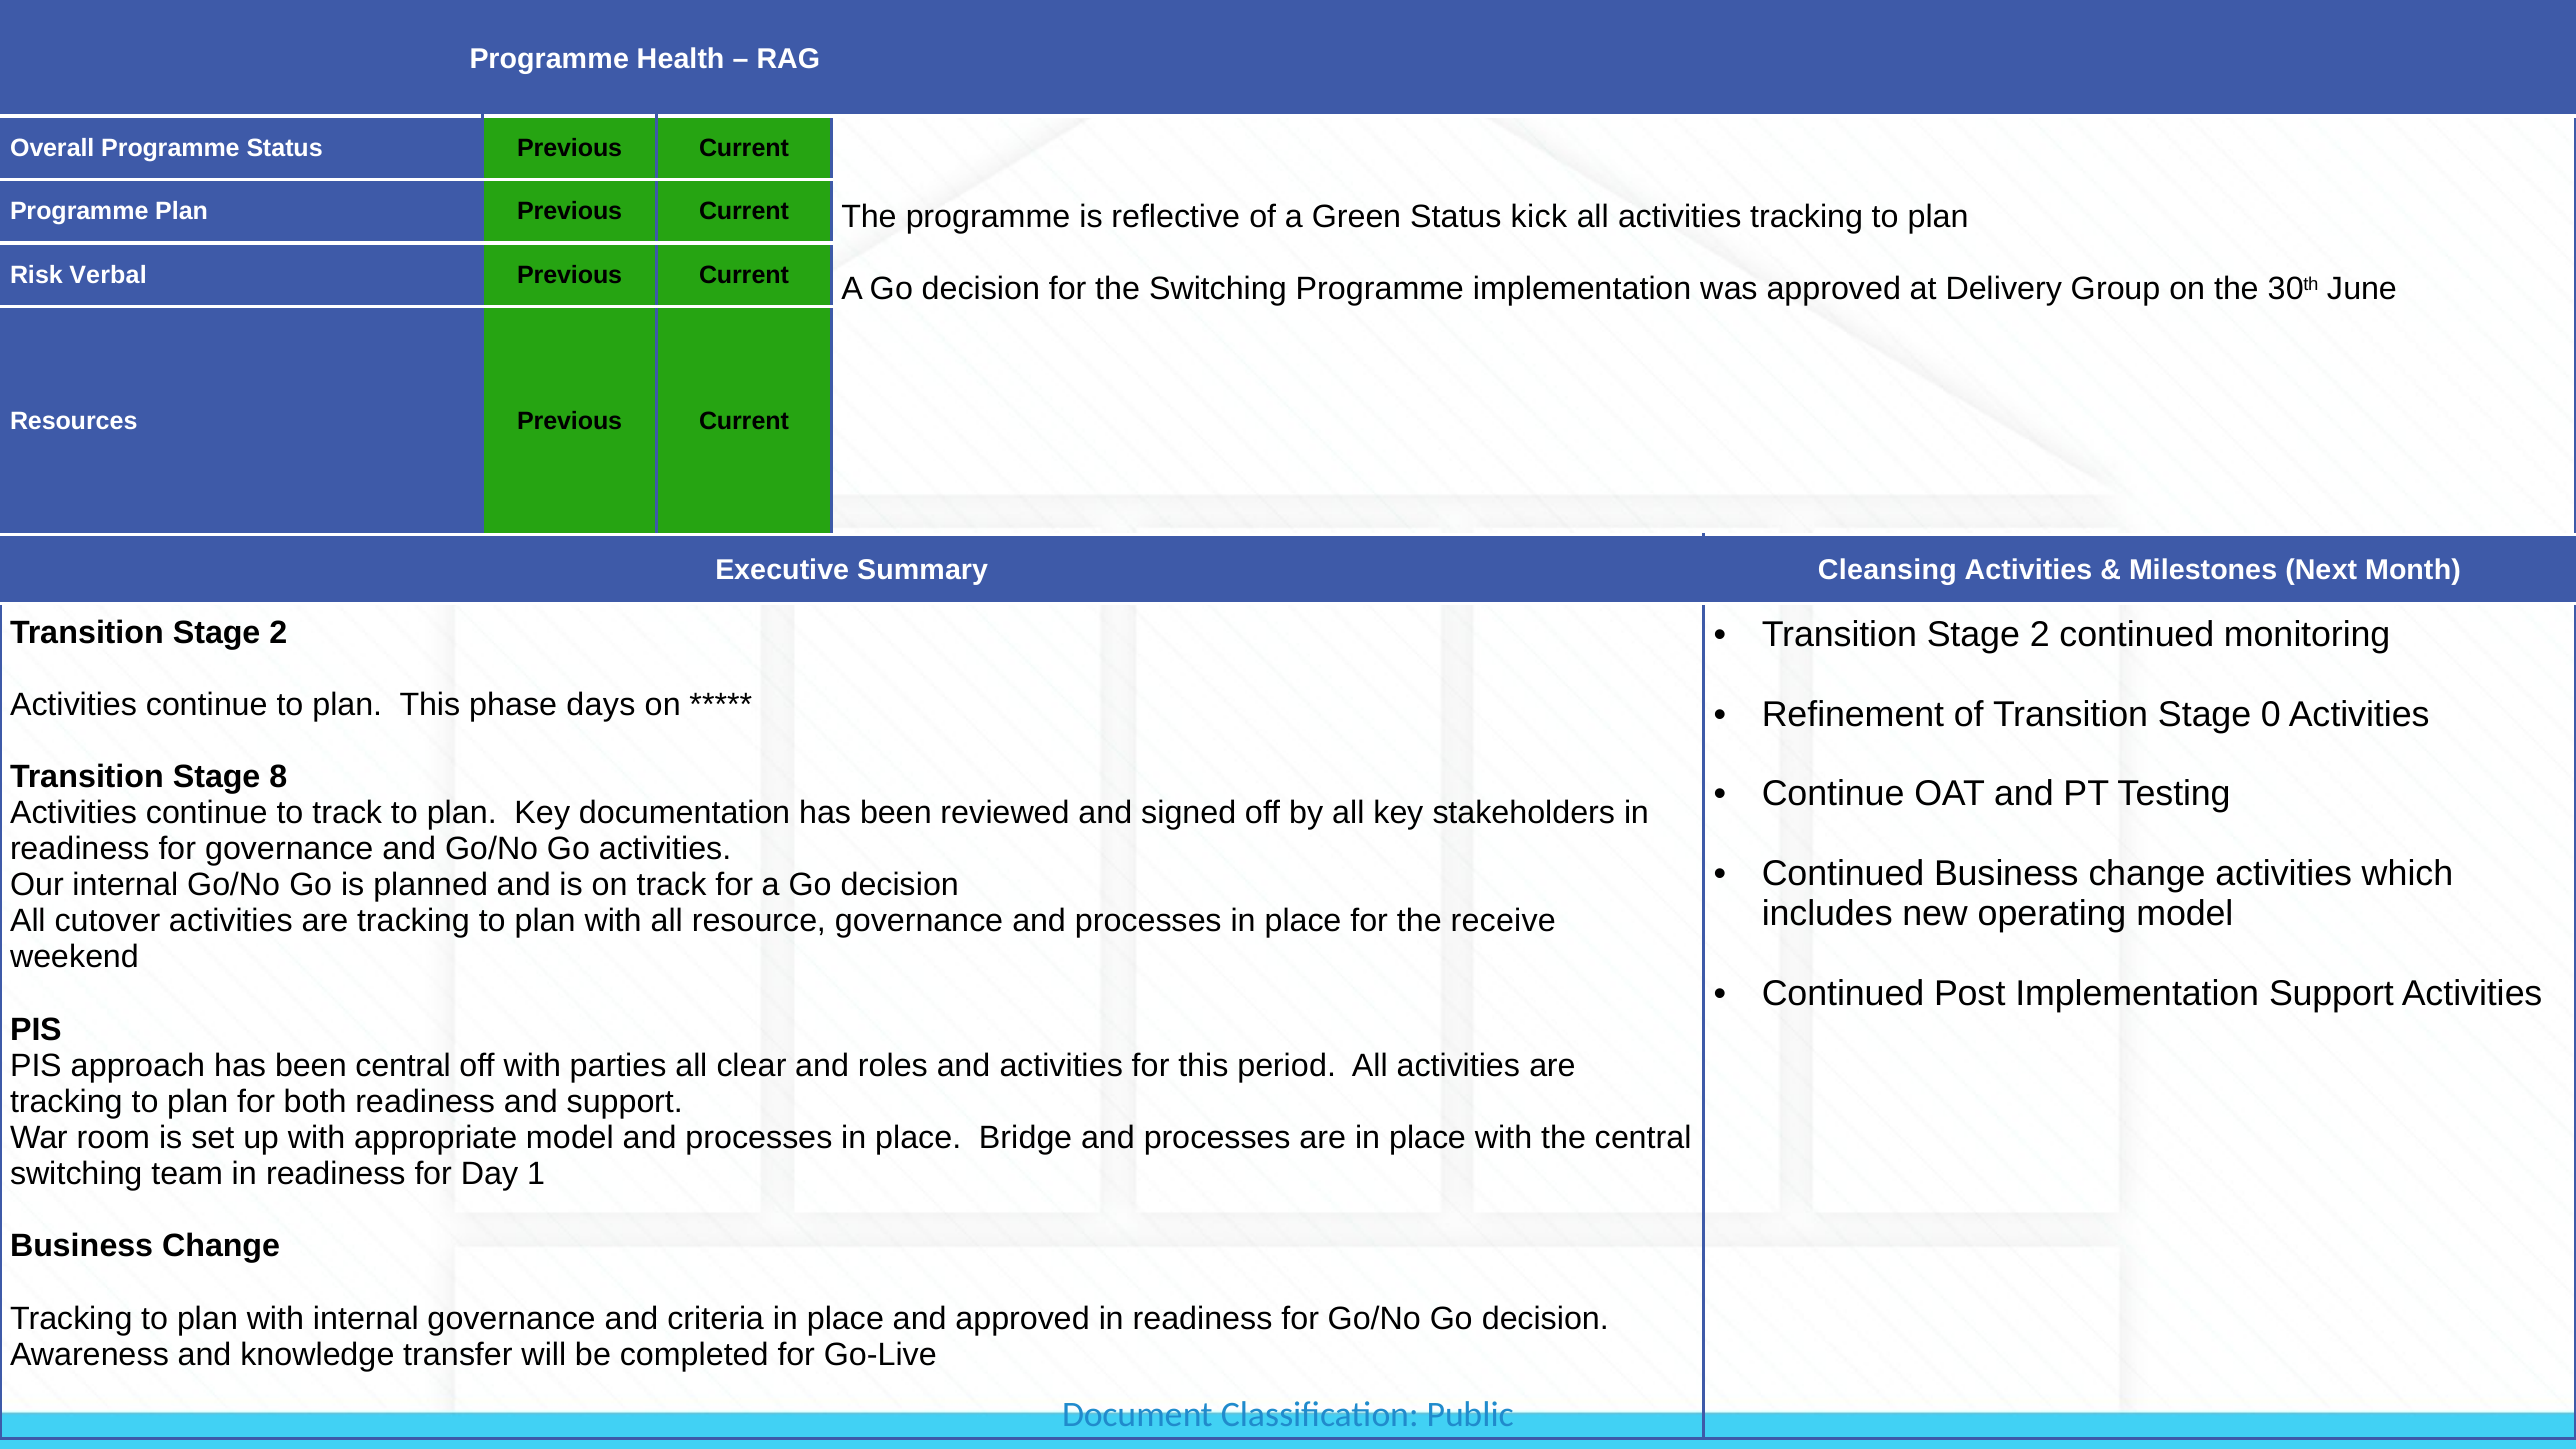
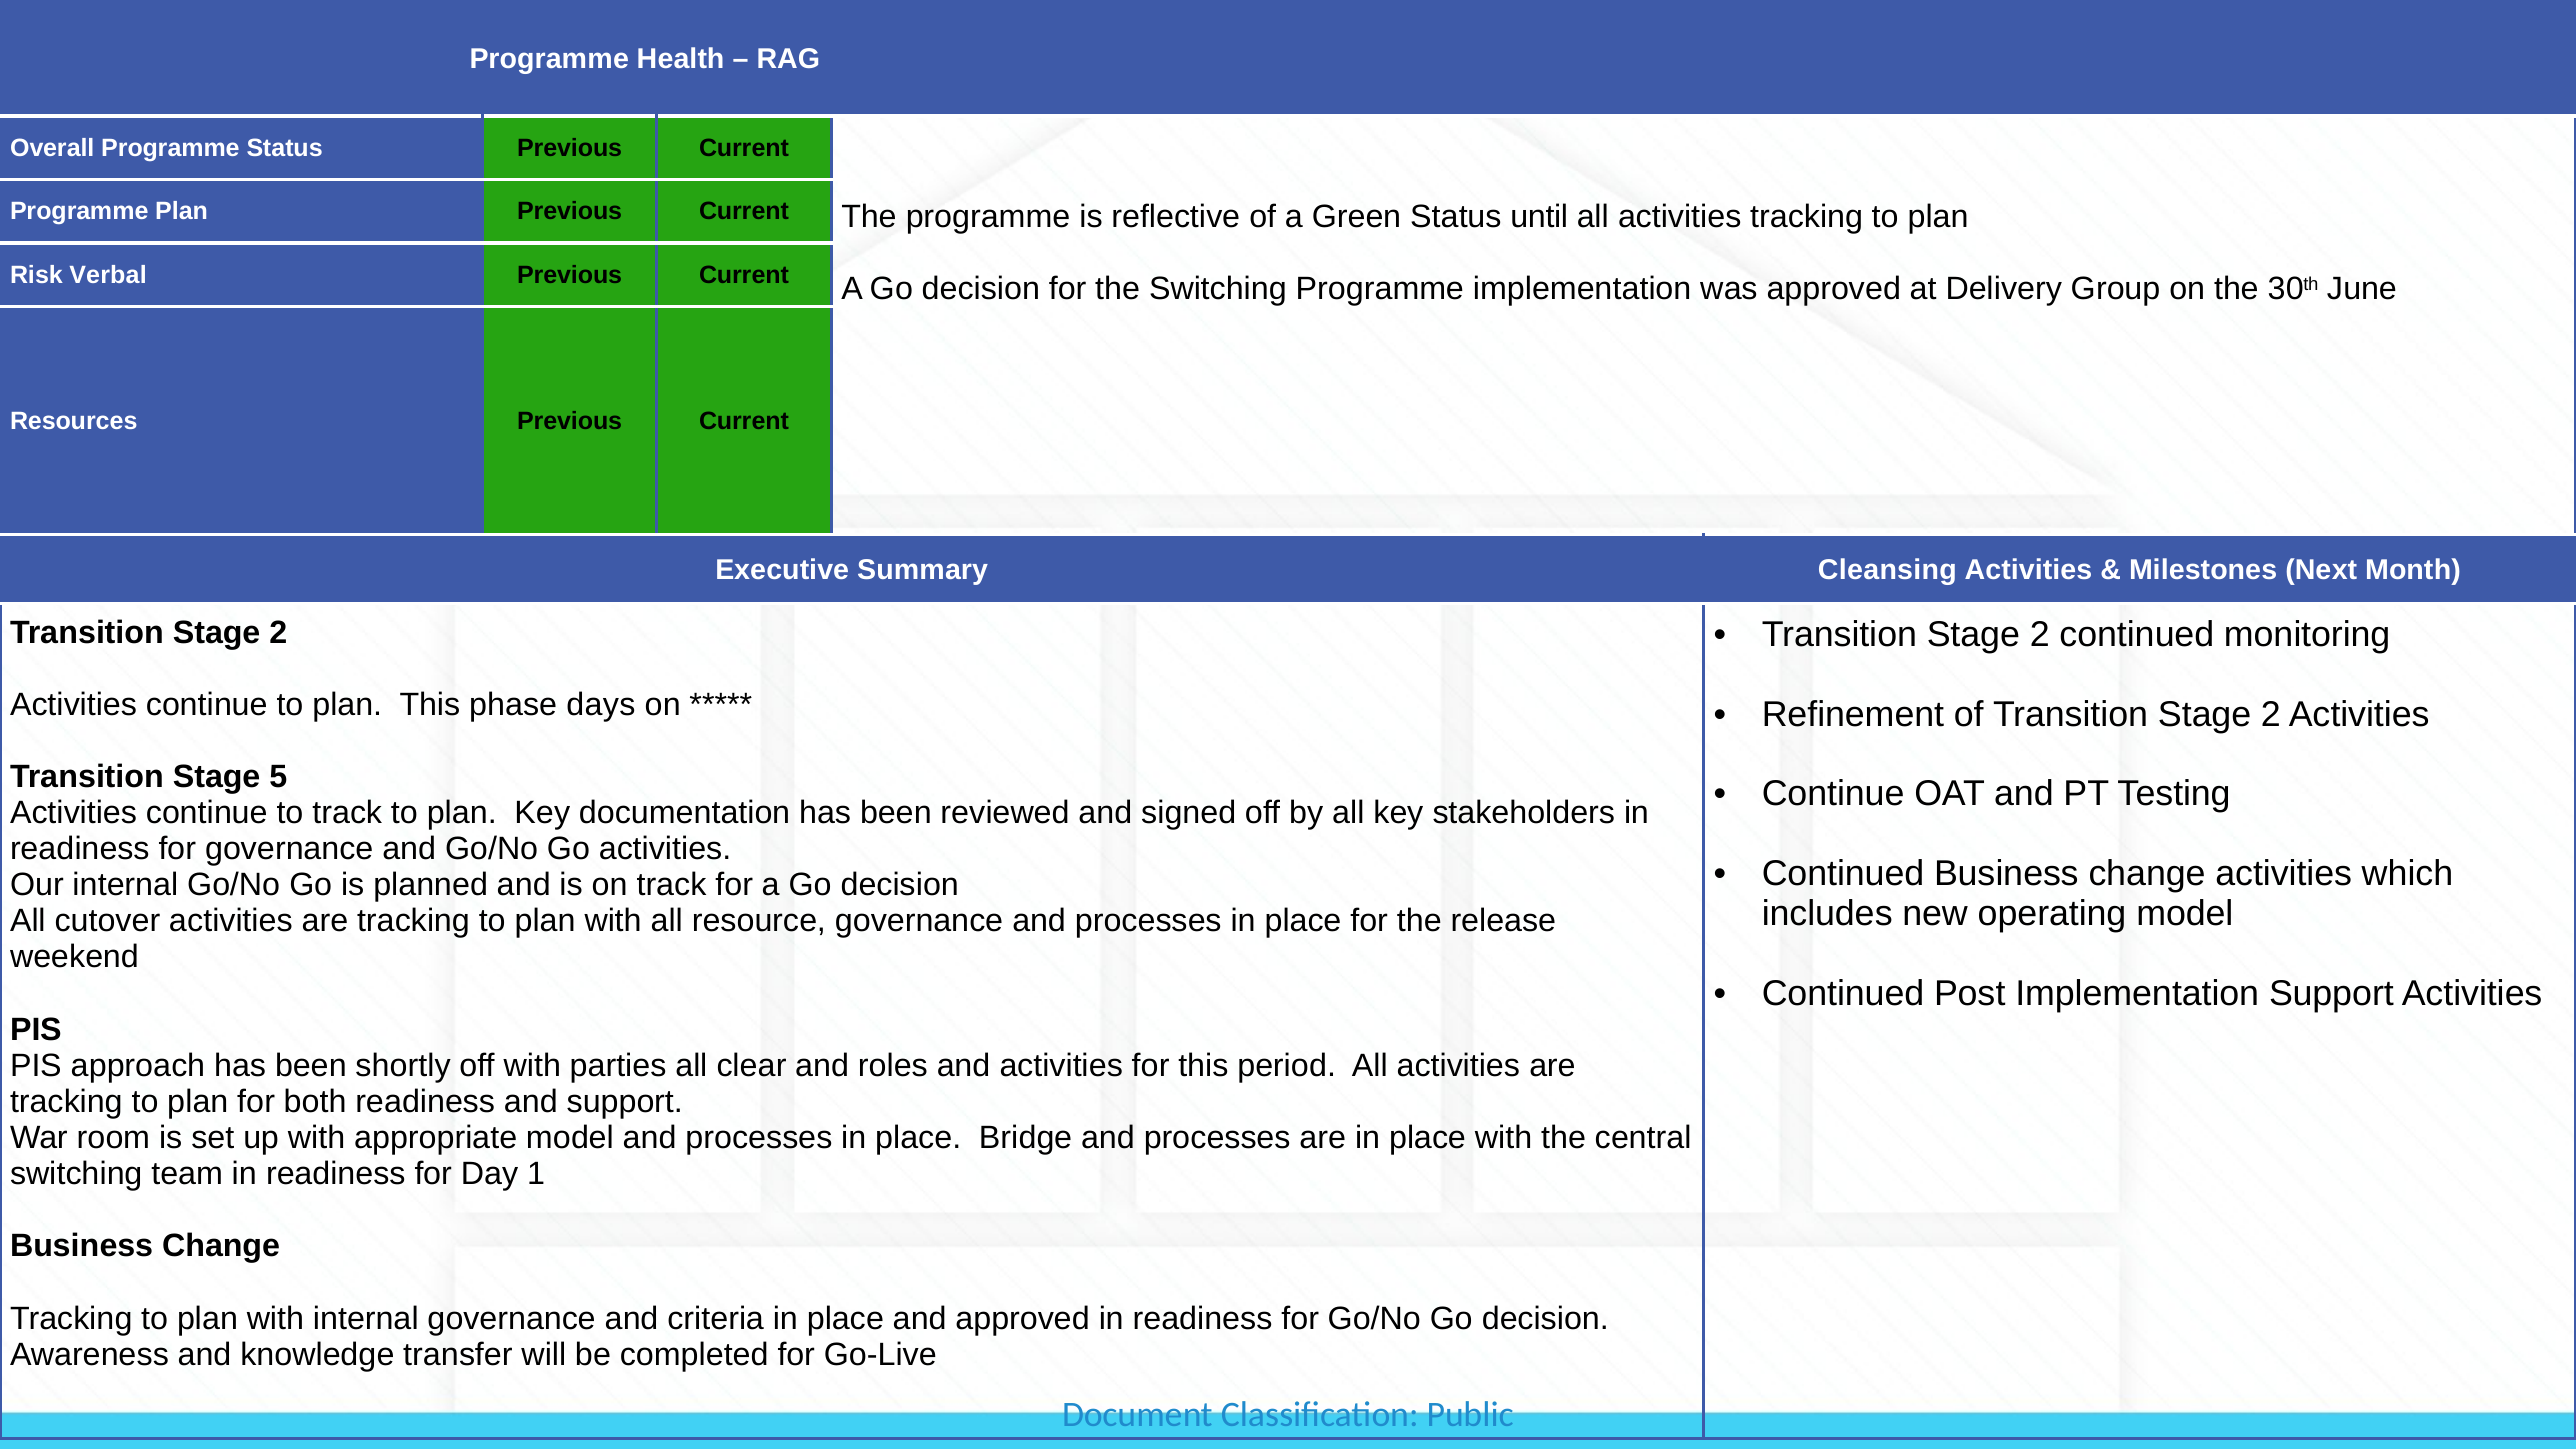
kick: kick -> until (1539, 217)
of Transition Stage 0: 0 -> 2 (2271, 714)
8: 8 -> 5 (278, 777)
receive: receive -> release (1503, 921)
been central: central -> shortly (403, 1066)
